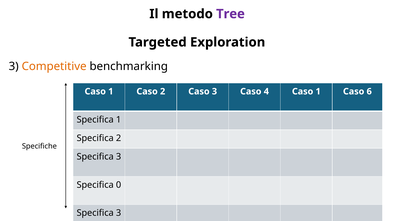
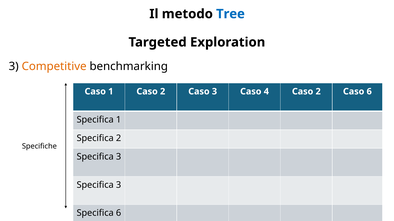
Tree colour: purple -> blue (230, 14)
4 Caso 1: 1 -> 2 (318, 92)
0: 0 -> 3 (119, 185)
3: 3 -> 6 (119, 214)
